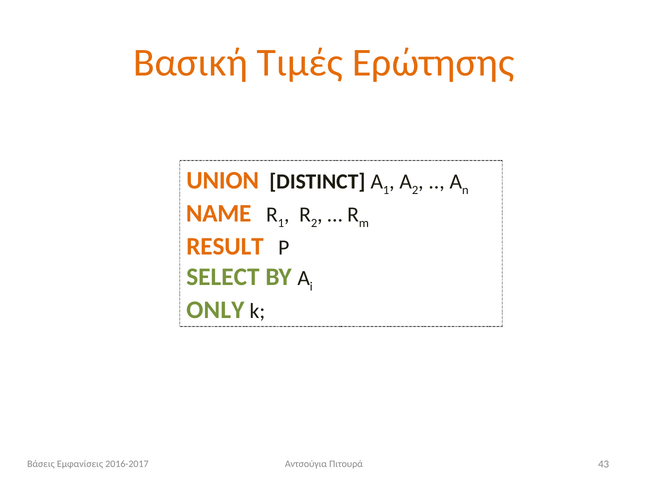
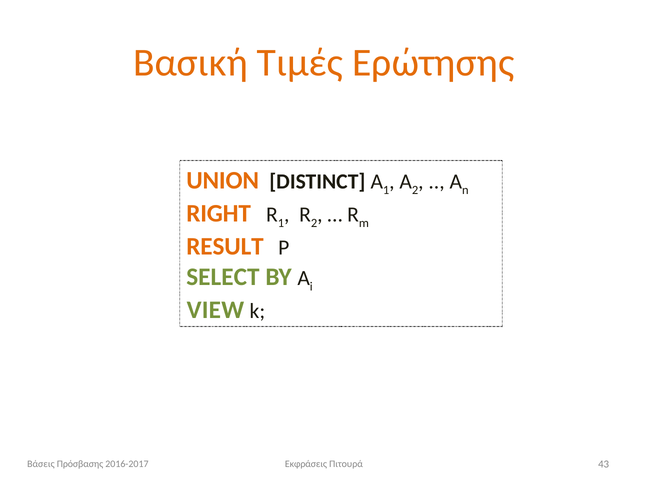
NAME: NAME -> RIGHT (219, 214)
ONLY: ONLY -> VIEW (215, 310)
Εμφανίσεις: Εμφανίσεις -> Πρόσβασης (80, 464)
Αντσούγια: Αντσούγια -> Εκφράσεις (306, 464)
